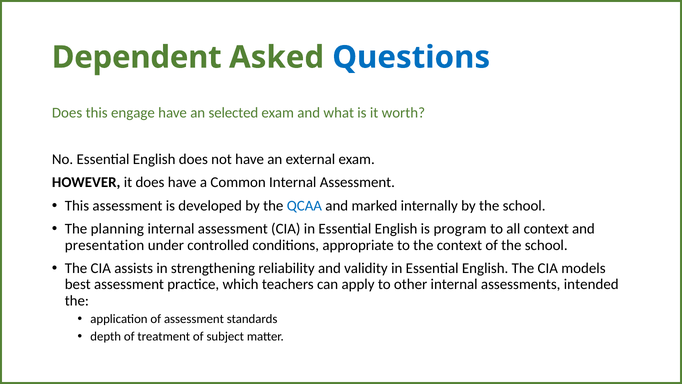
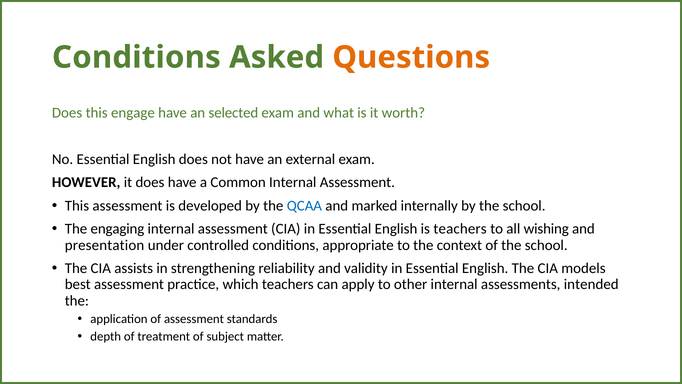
Dependent: Dependent -> Conditions (136, 57)
Questions colour: blue -> orange (411, 57)
planning: planning -> engaging (117, 229)
is program: program -> teachers (460, 229)
all context: context -> wishing (546, 229)
